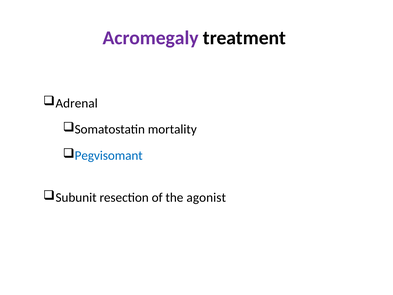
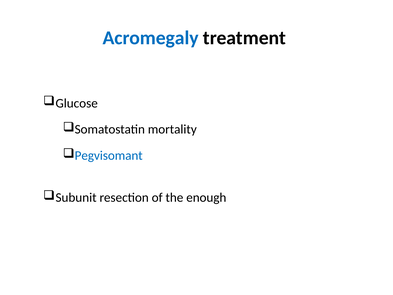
Acromegaly colour: purple -> blue (151, 38)
Adrenal: Adrenal -> Glucose (77, 103)
agonist: agonist -> enough (206, 197)
